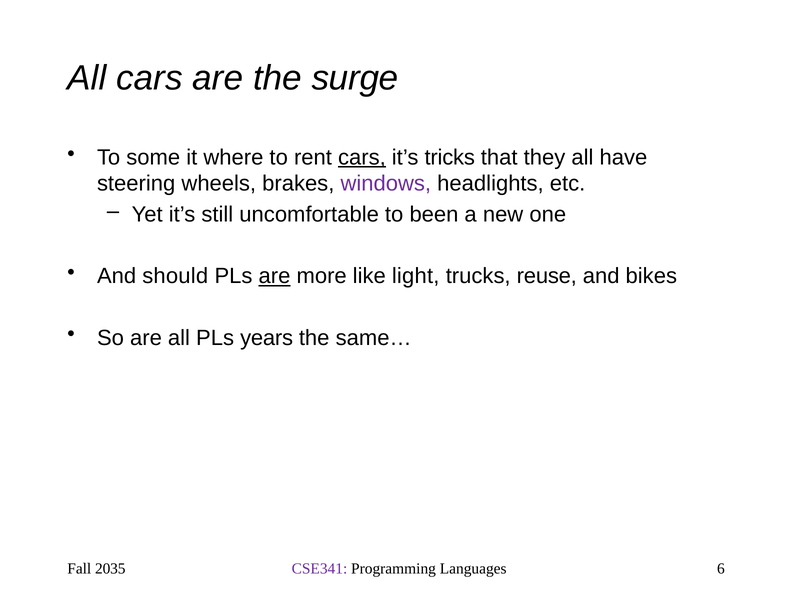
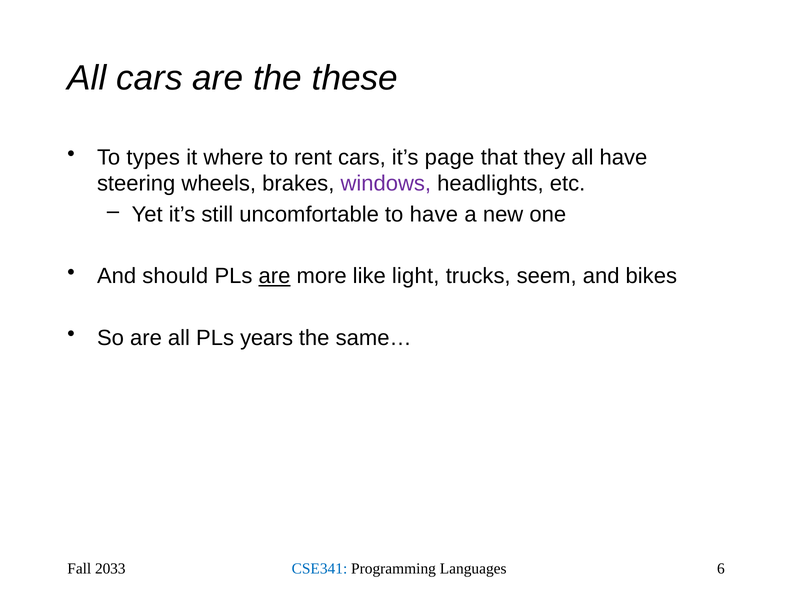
surge: surge -> these (355, 78)
some: some -> types (153, 157)
cars underline: present -> none (362, 157)
tricks: tricks -> page (450, 157)
to been: been -> have (434, 215)
reuse: reuse -> seem (547, 276)
2035: 2035 -> 2033 (110, 569)
CSE341 colour: purple -> blue (319, 569)
